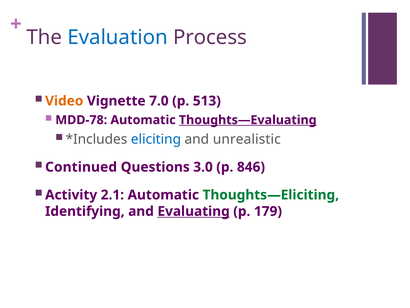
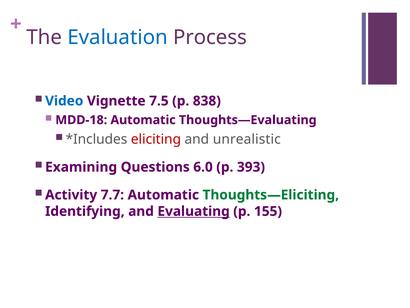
Video colour: orange -> blue (64, 101)
7.0: 7.0 -> 7.5 (159, 101)
513: 513 -> 838 (207, 101)
MDD-78: MDD-78 -> MDD-18 (81, 120)
Thoughts—Evaluating underline: present -> none (248, 120)
eliciting colour: blue -> red (156, 139)
Continued: Continued -> Examining (81, 167)
3.0: 3.0 -> 6.0 (203, 167)
846: 846 -> 393 (251, 167)
2.1: 2.1 -> 7.7 (112, 195)
179: 179 -> 155 (268, 211)
